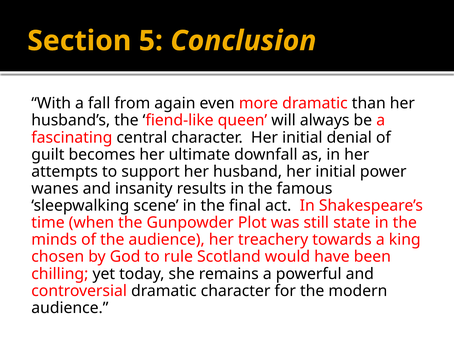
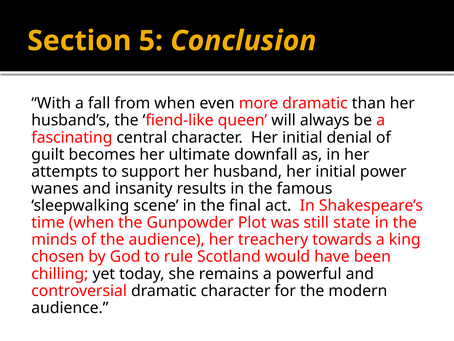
from again: again -> when (175, 103)
